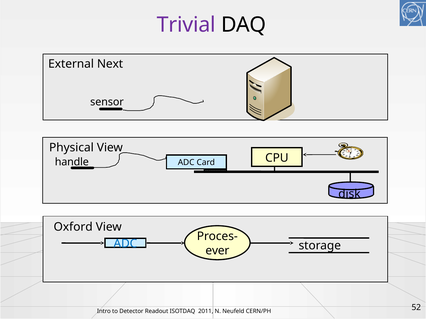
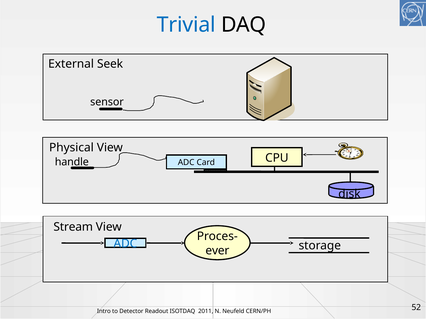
Trivial colour: purple -> blue (186, 25)
Next: Next -> Seek (110, 64)
Oxford: Oxford -> Stream (73, 227)
